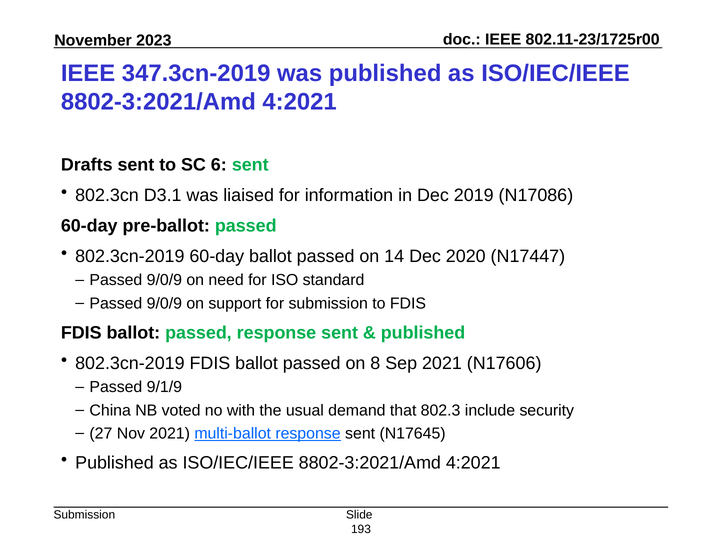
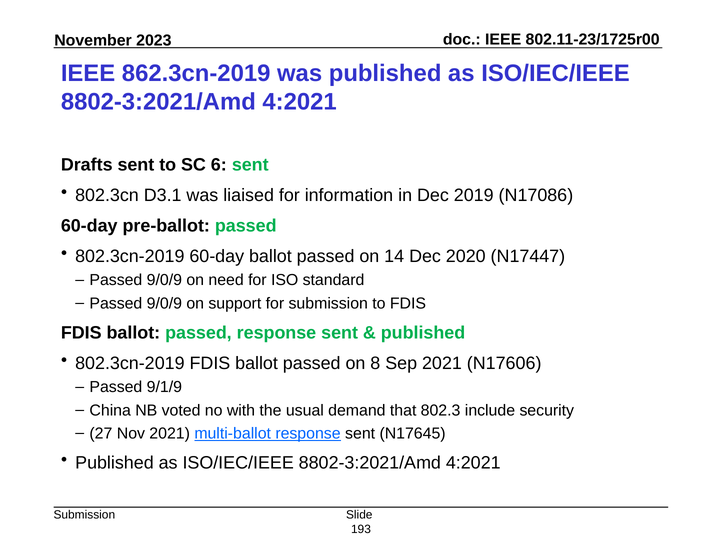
347.3cn-2019: 347.3cn-2019 -> 862.3cn-2019 (196, 73)
